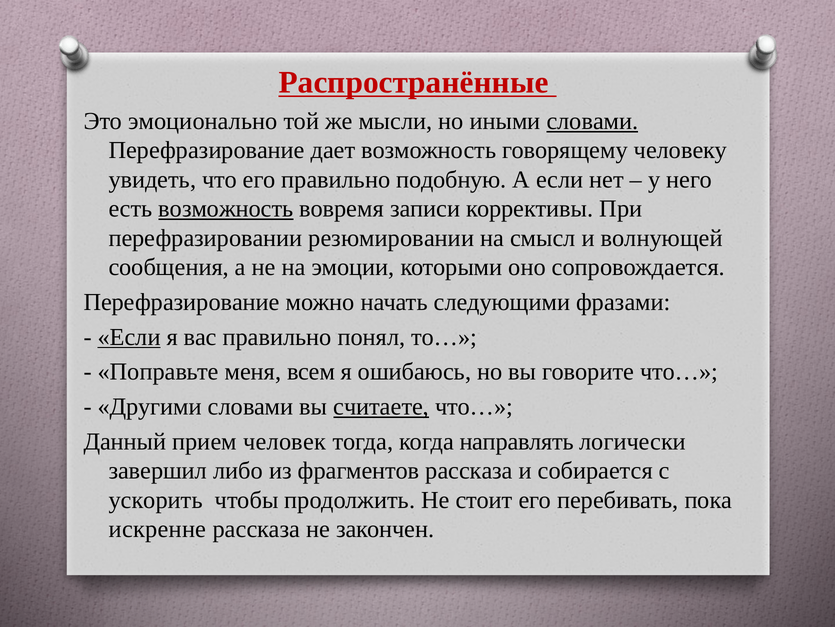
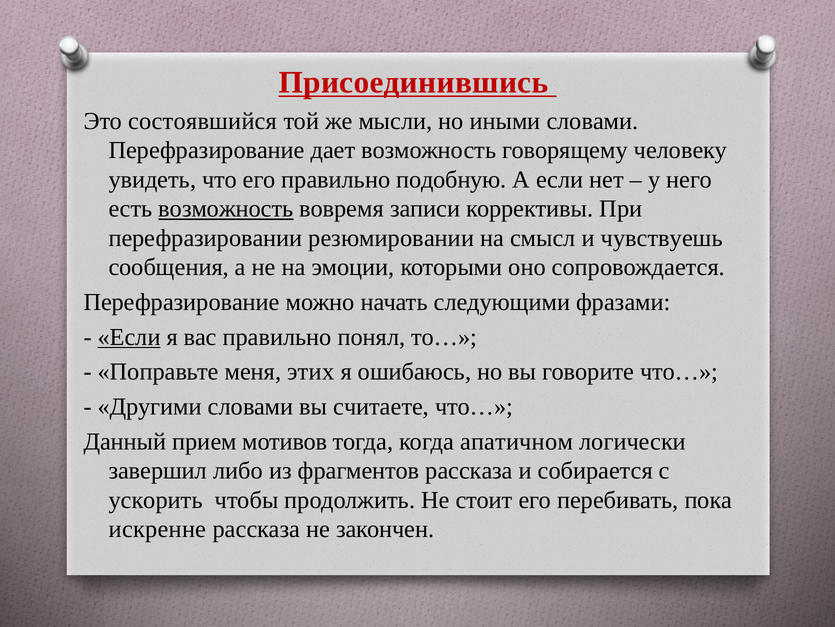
Распространённые: Распространённые -> Присоединившись (413, 82)
эмоционально: эмоционально -> состоявшийся (203, 121)
словами underline: present -> none (592, 121)
волнующей: волнующей -> чувствуешь (662, 238)
всем: всем -> этих (311, 371)
считаете underline: present -> none (381, 406)
человек: человек -> мотивов (285, 441)
направлять: направлять -> апатичном (516, 441)
